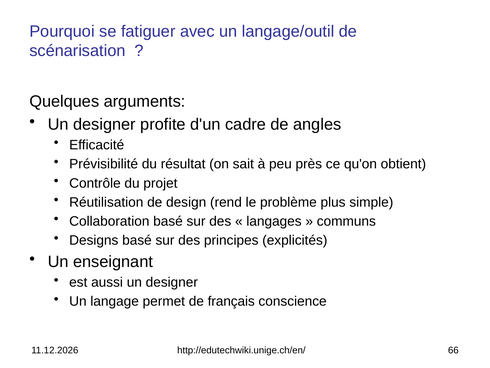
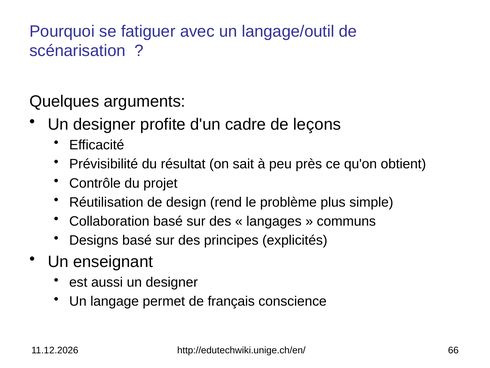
angles: angles -> leçons (317, 124)
